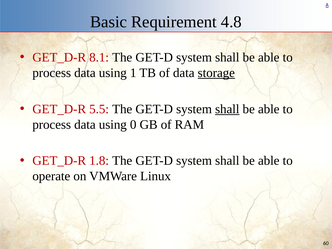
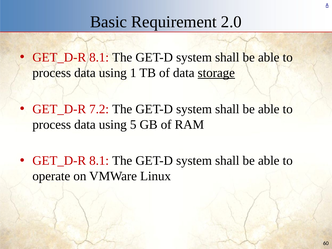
4.8: 4.8 -> 2.0 (231, 22)
5.5: 5.5 -> 7.2 (99, 109)
shall underline: present -> none (227, 109)
0: 0 -> 5 (133, 125)
1.8: 1.8 -> 8.1 (99, 161)
